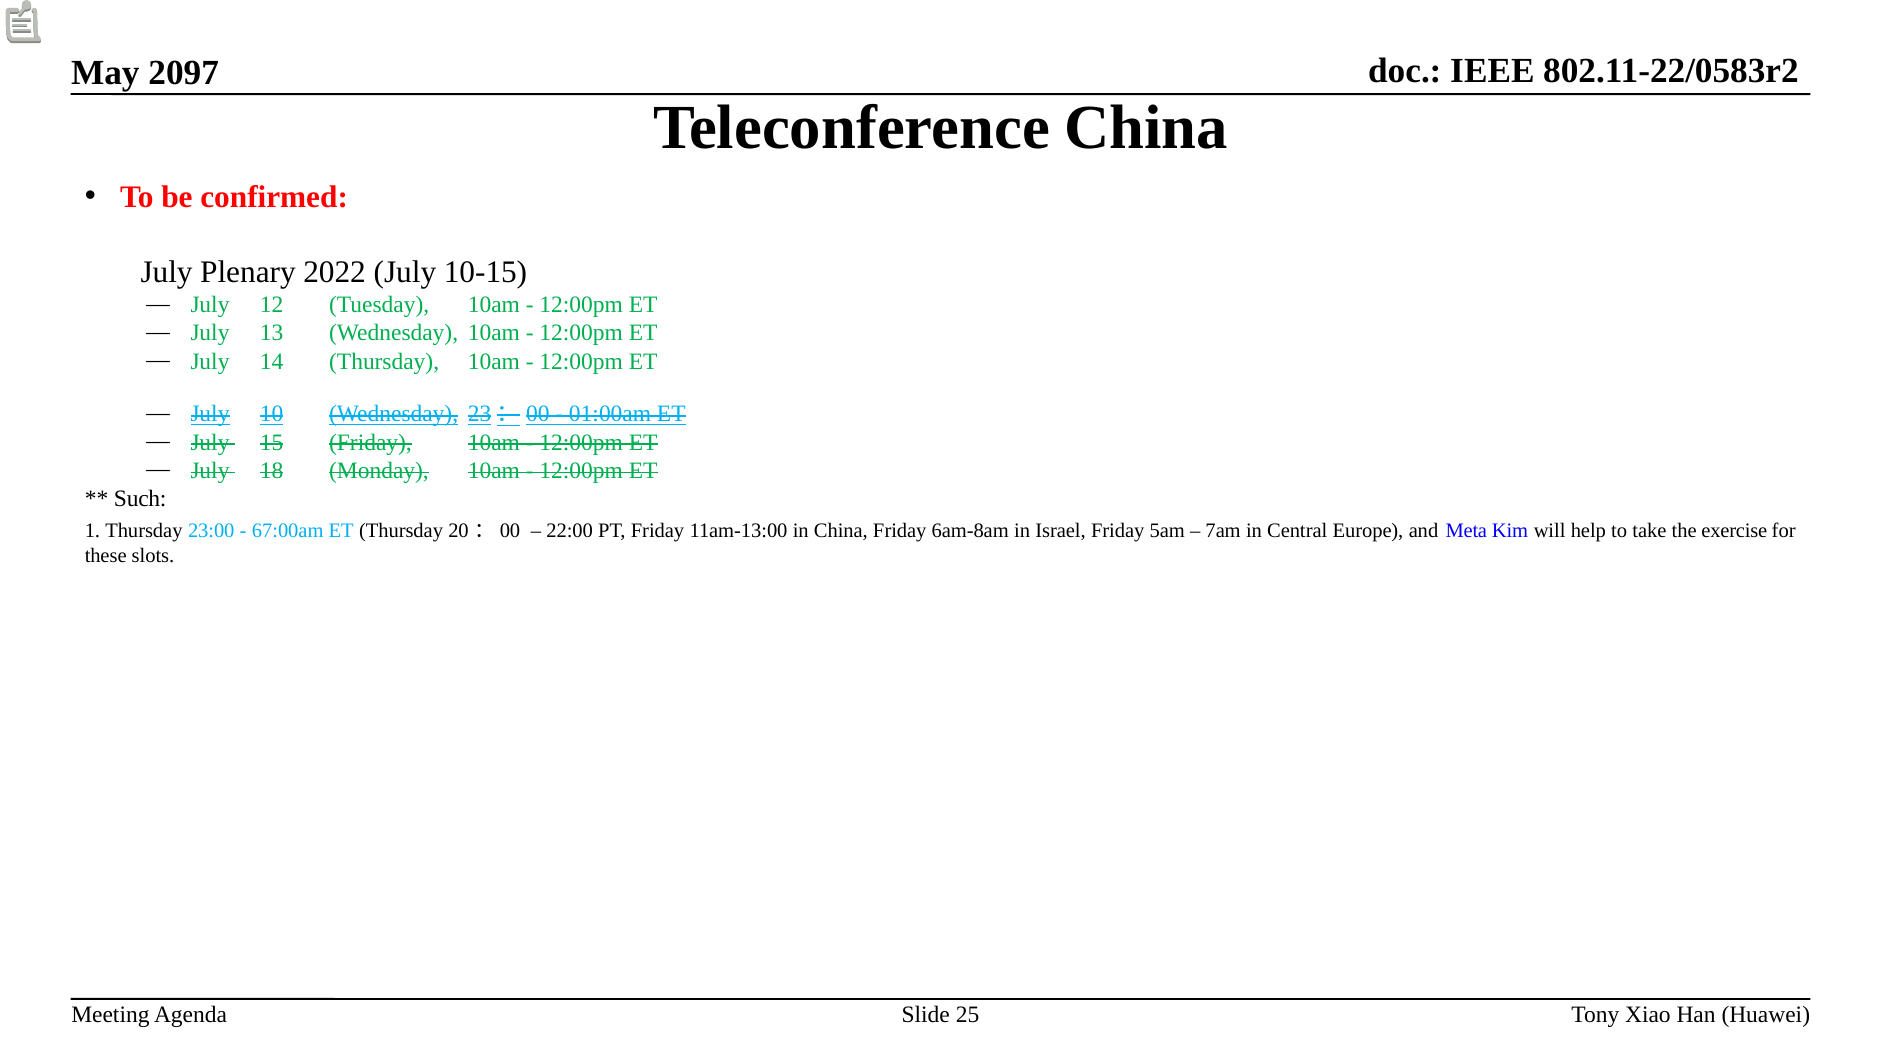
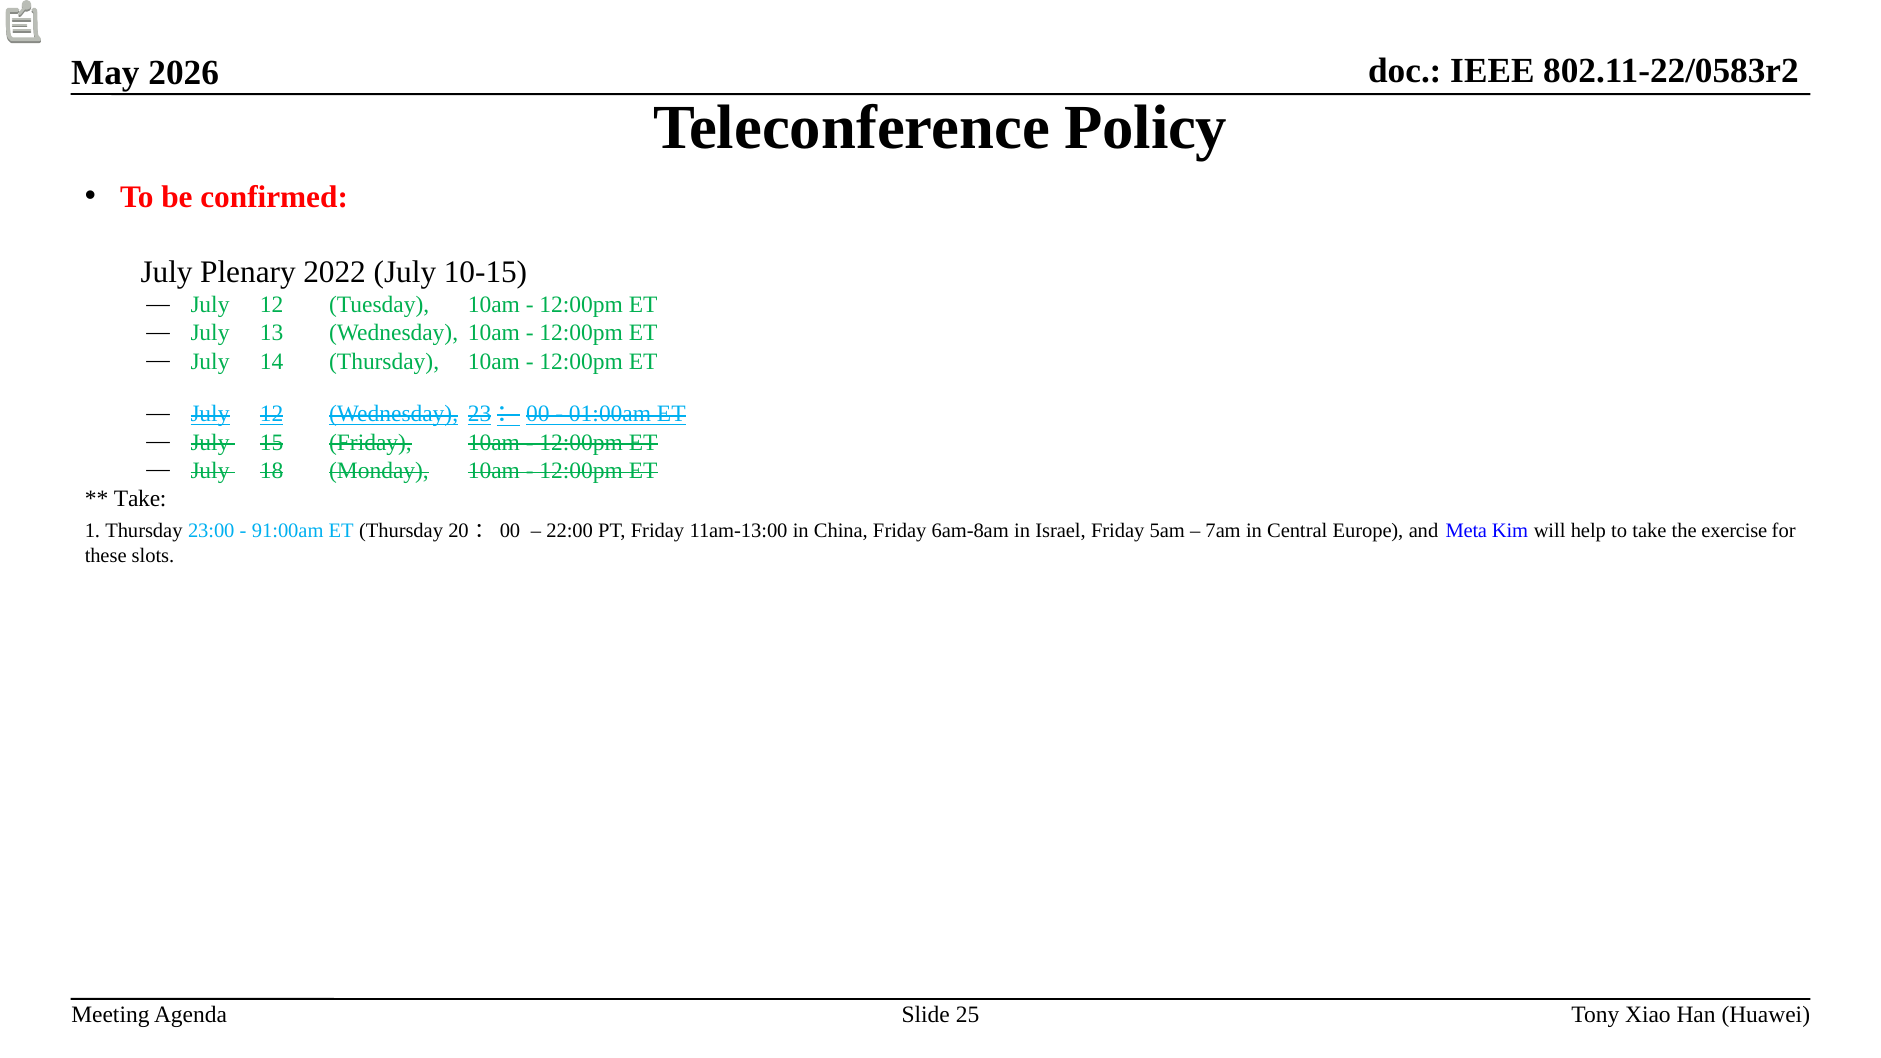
2097: 2097 -> 2026 (184, 73)
Teleconference China: China -> Policy (1146, 128)
10: 10 -> 12 (272, 414)
Such: Such -> Take (140, 499)
67:00am: 67:00am -> 91:00am (288, 531)
